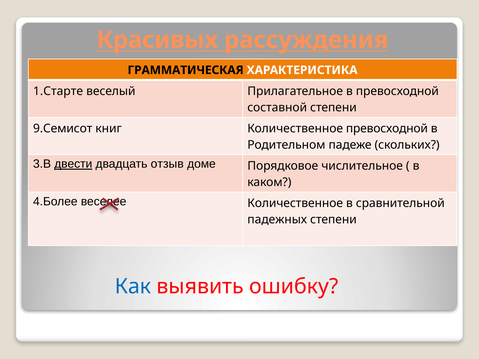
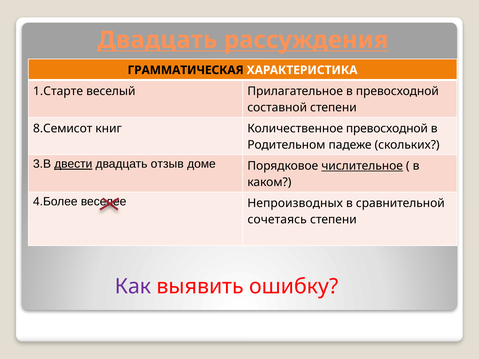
Красивых: Красивых -> Двадцать (157, 40)
9.Семисот: 9.Семисот -> 8.Семисот (63, 129)
числительное underline: none -> present (362, 166)
Количественное: Количественное -> Непроизводных (295, 203)
падежных: падежных -> сочетаясь (277, 220)
Как colour: blue -> purple (133, 287)
